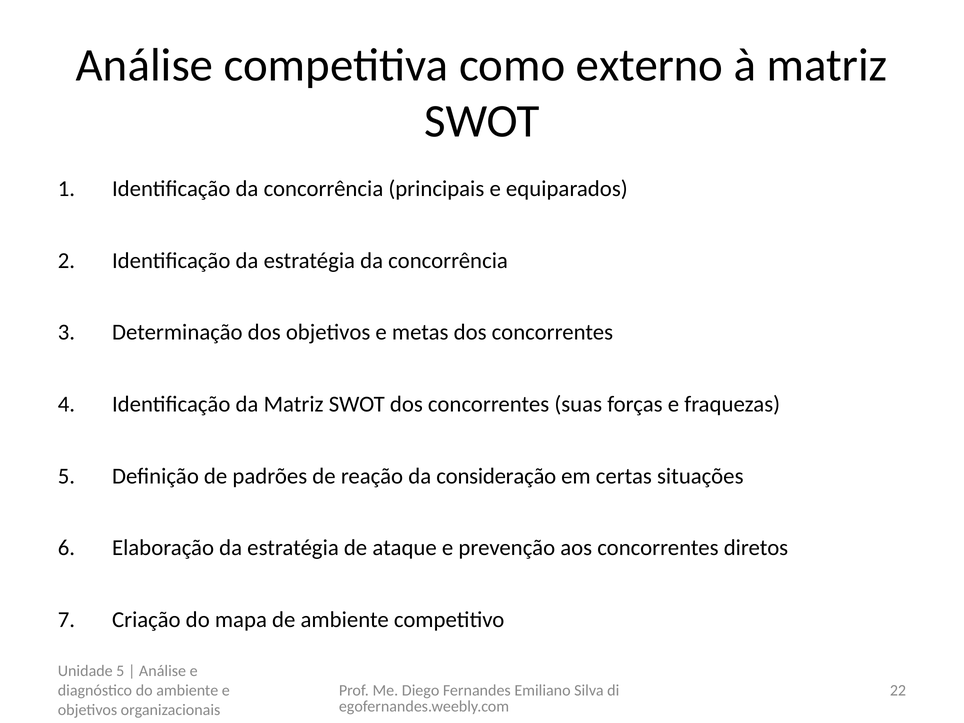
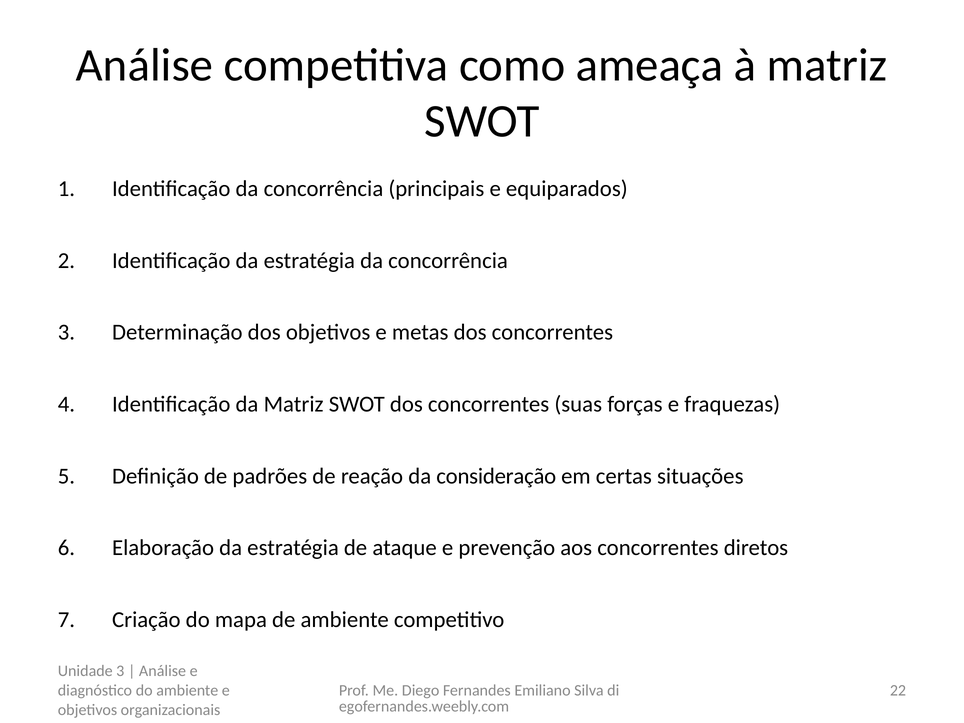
externo: externo -> ameaça (649, 65)
Unidade 5: 5 -> 3 (120, 671)
